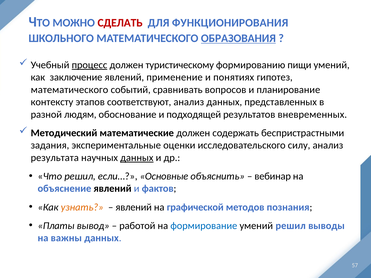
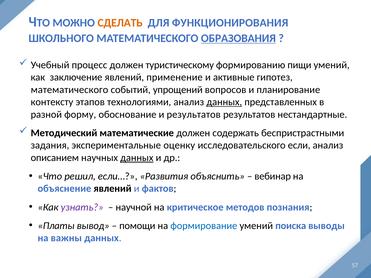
СДЕЛАТЬ colour: red -> orange (120, 23)
процесс underline: present -> none (89, 65)
понятиях: понятиях -> активные (234, 77)
сравнивать: сравнивать -> упрощений (178, 90)
соответствуют: соответствуют -> технологиями (139, 102)
данных underline: none -> present (224, 102)
людям: людям -> форму (80, 114)
и подходящей: подходящей -> результатов (194, 114)
вневременных: вневременных -> нестандартные (312, 114)
оценки: оценки -> оценку (179, 145)
силу: силу -> если (299, 145)
результата: результата -> описанием (55, 158)
Основные: Основные -> Развития (164, 176)
узнать colour: orange -> purple (82, 207)
явлений: явлений -> научной (134, 207)
графической: графической -> критическое (195, 207)
работой: работой -> помощи (137, 226)
умений решил: решил -> поиска (291, 226)
